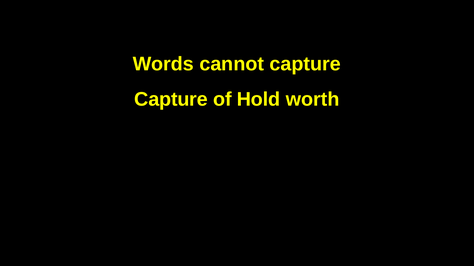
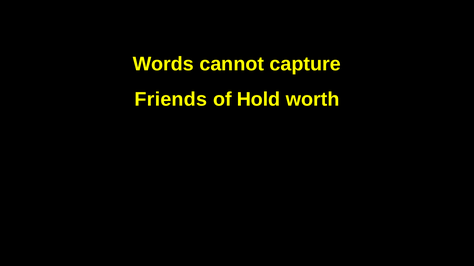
Capture: Capture -> Friends (171, 100)
